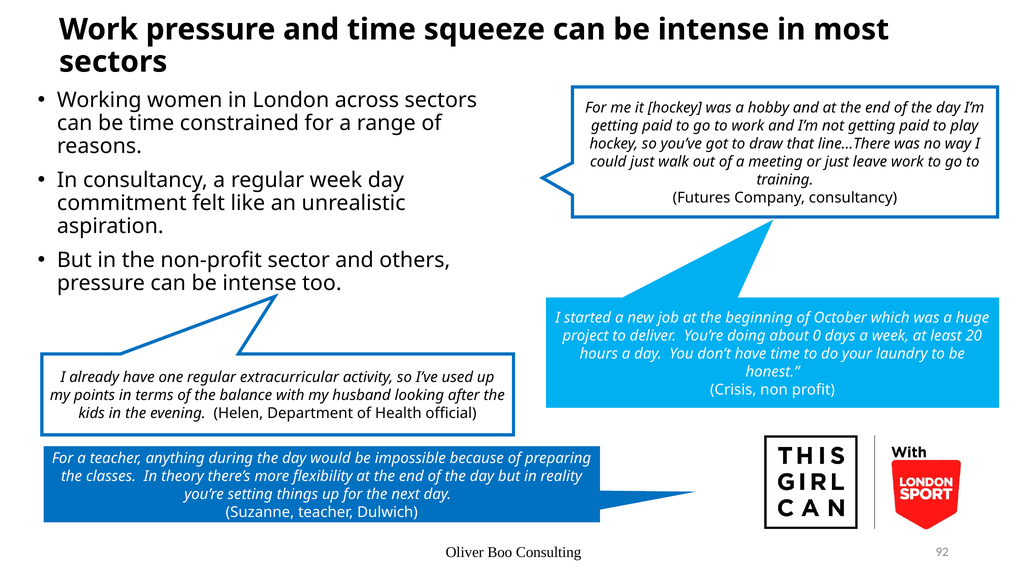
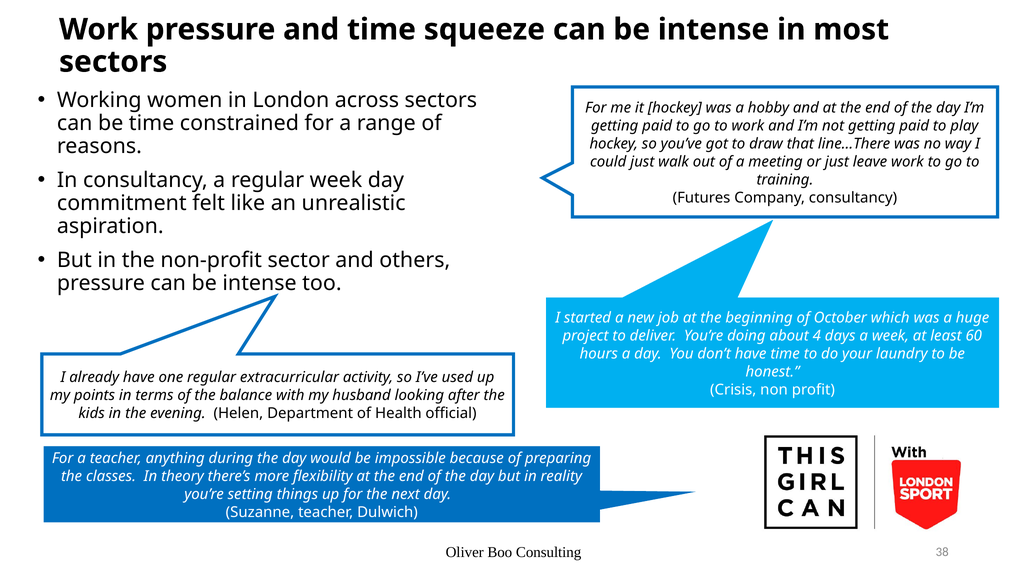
0: 0 -> 4 (817, 336)
20: 20 -> 60 (974, 336)
92: 92 -> 38 (942, 552)
